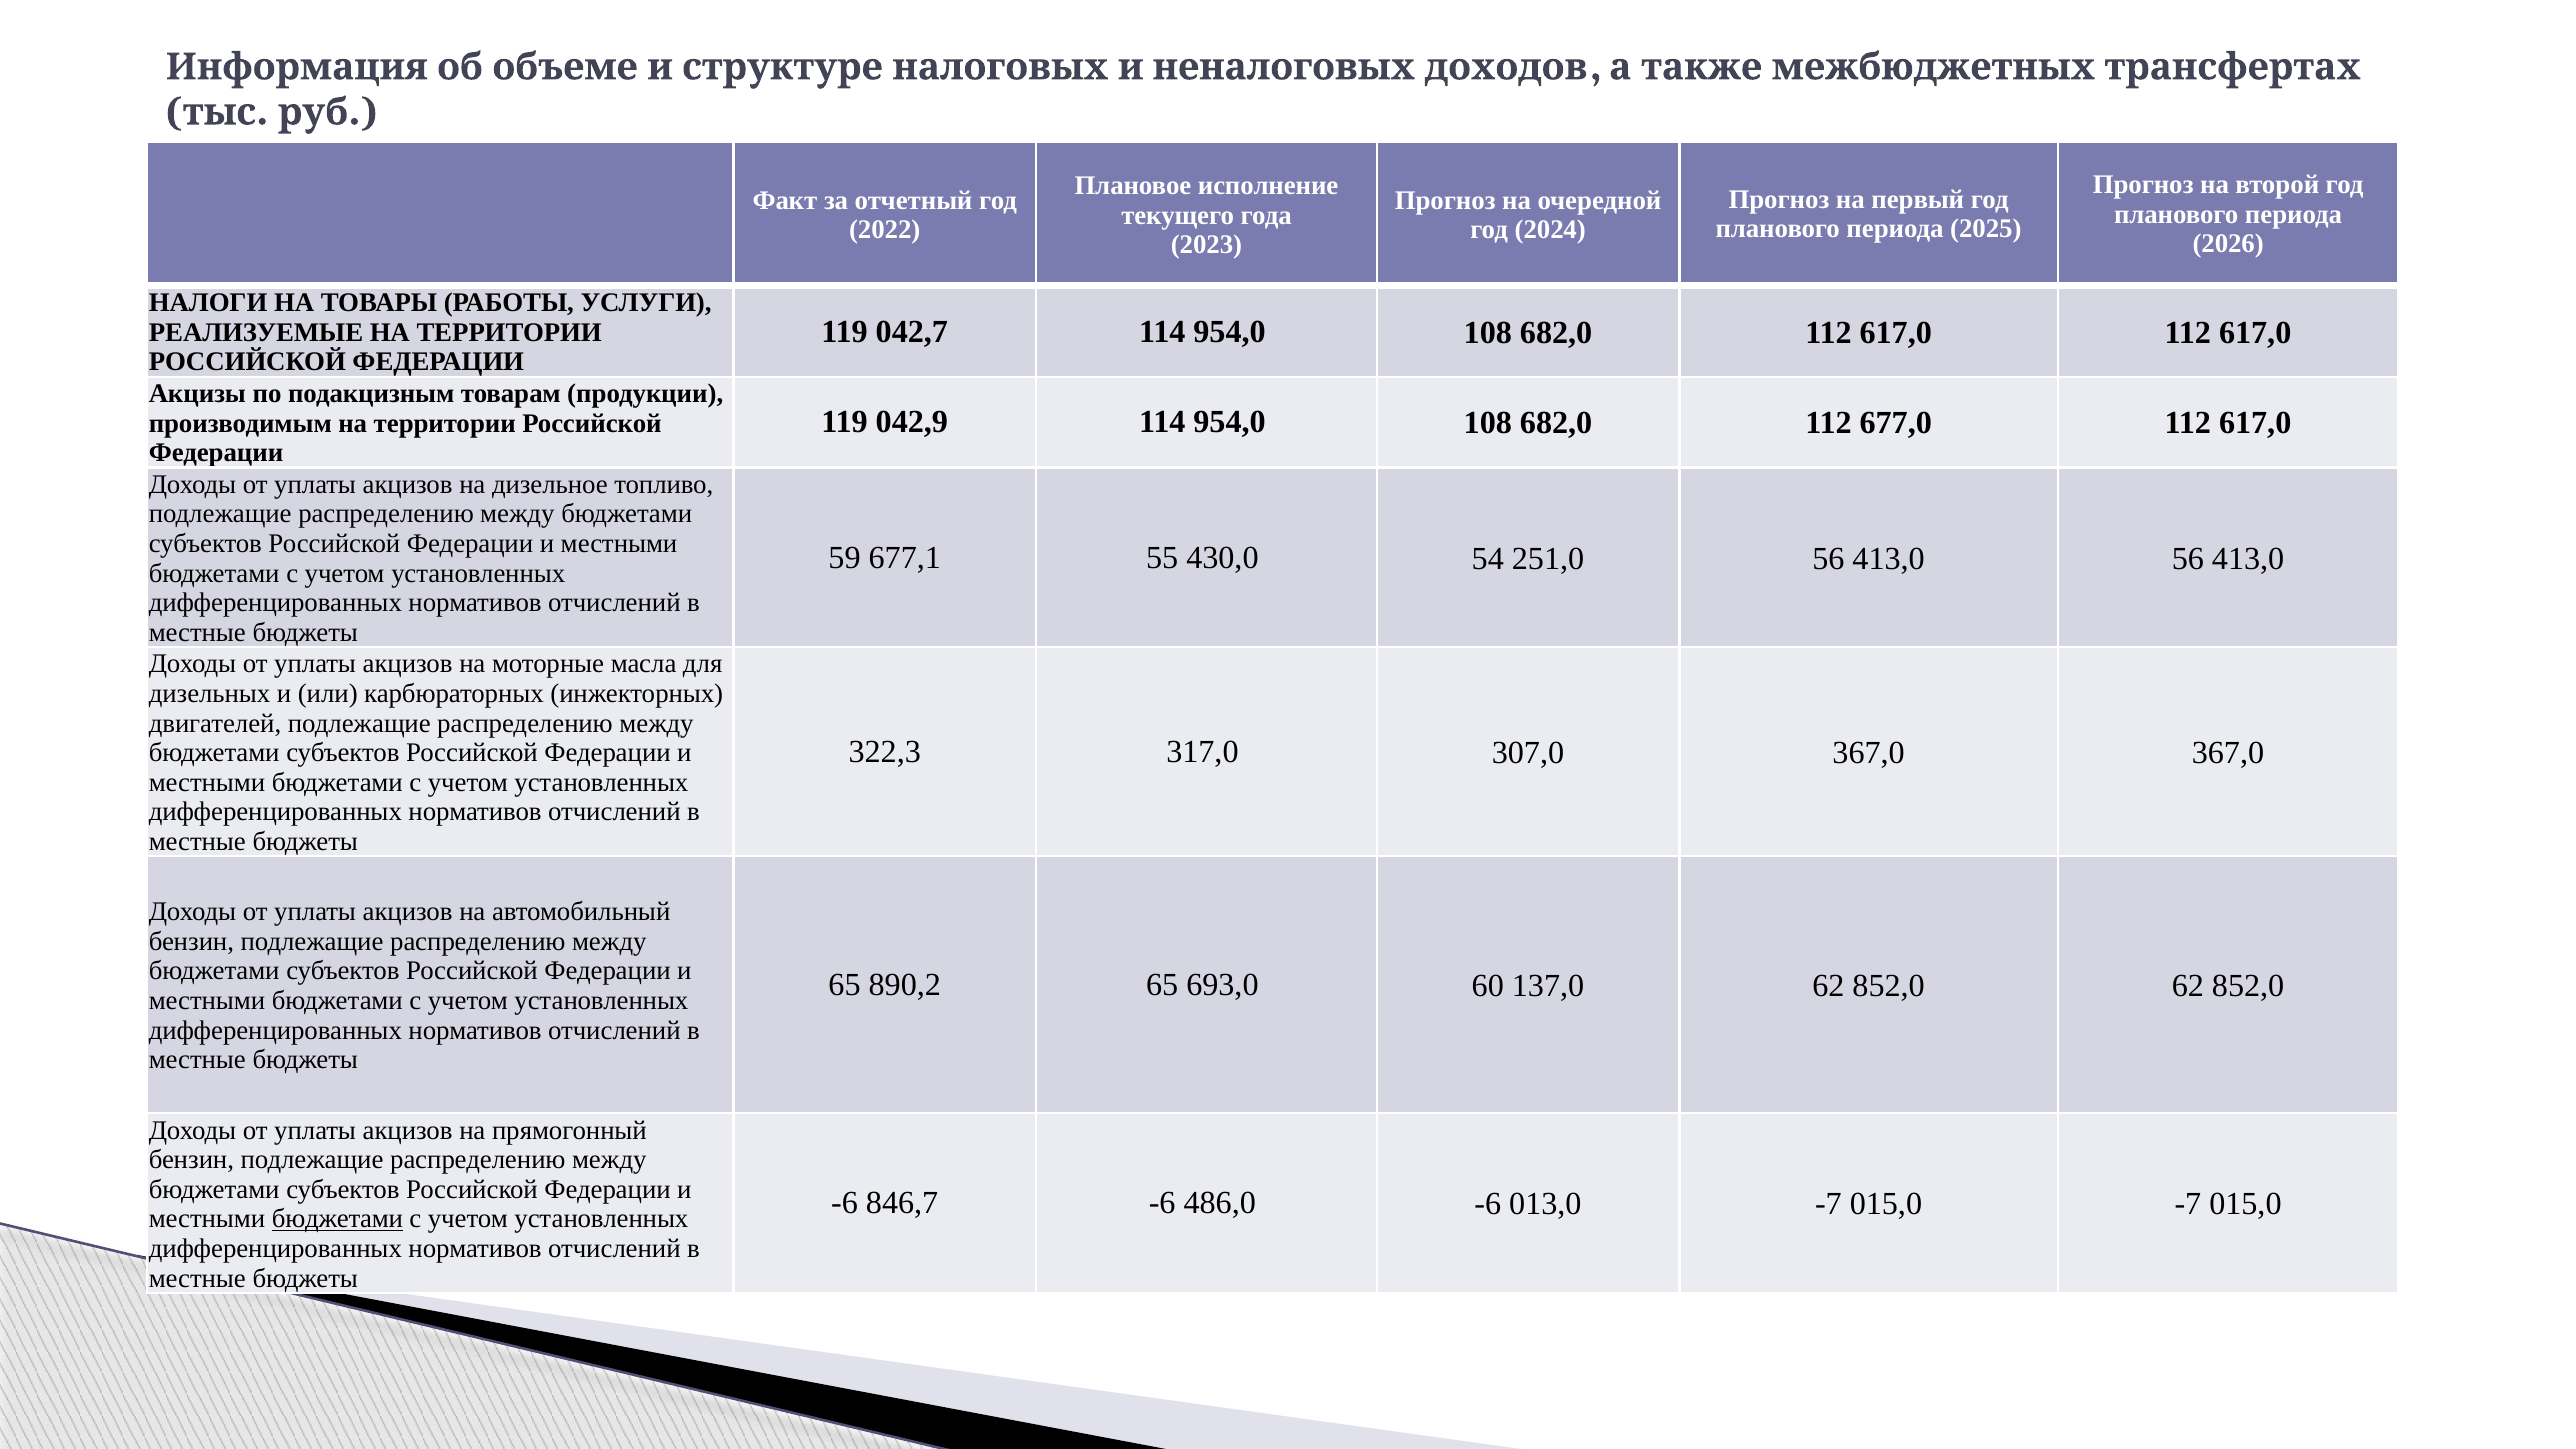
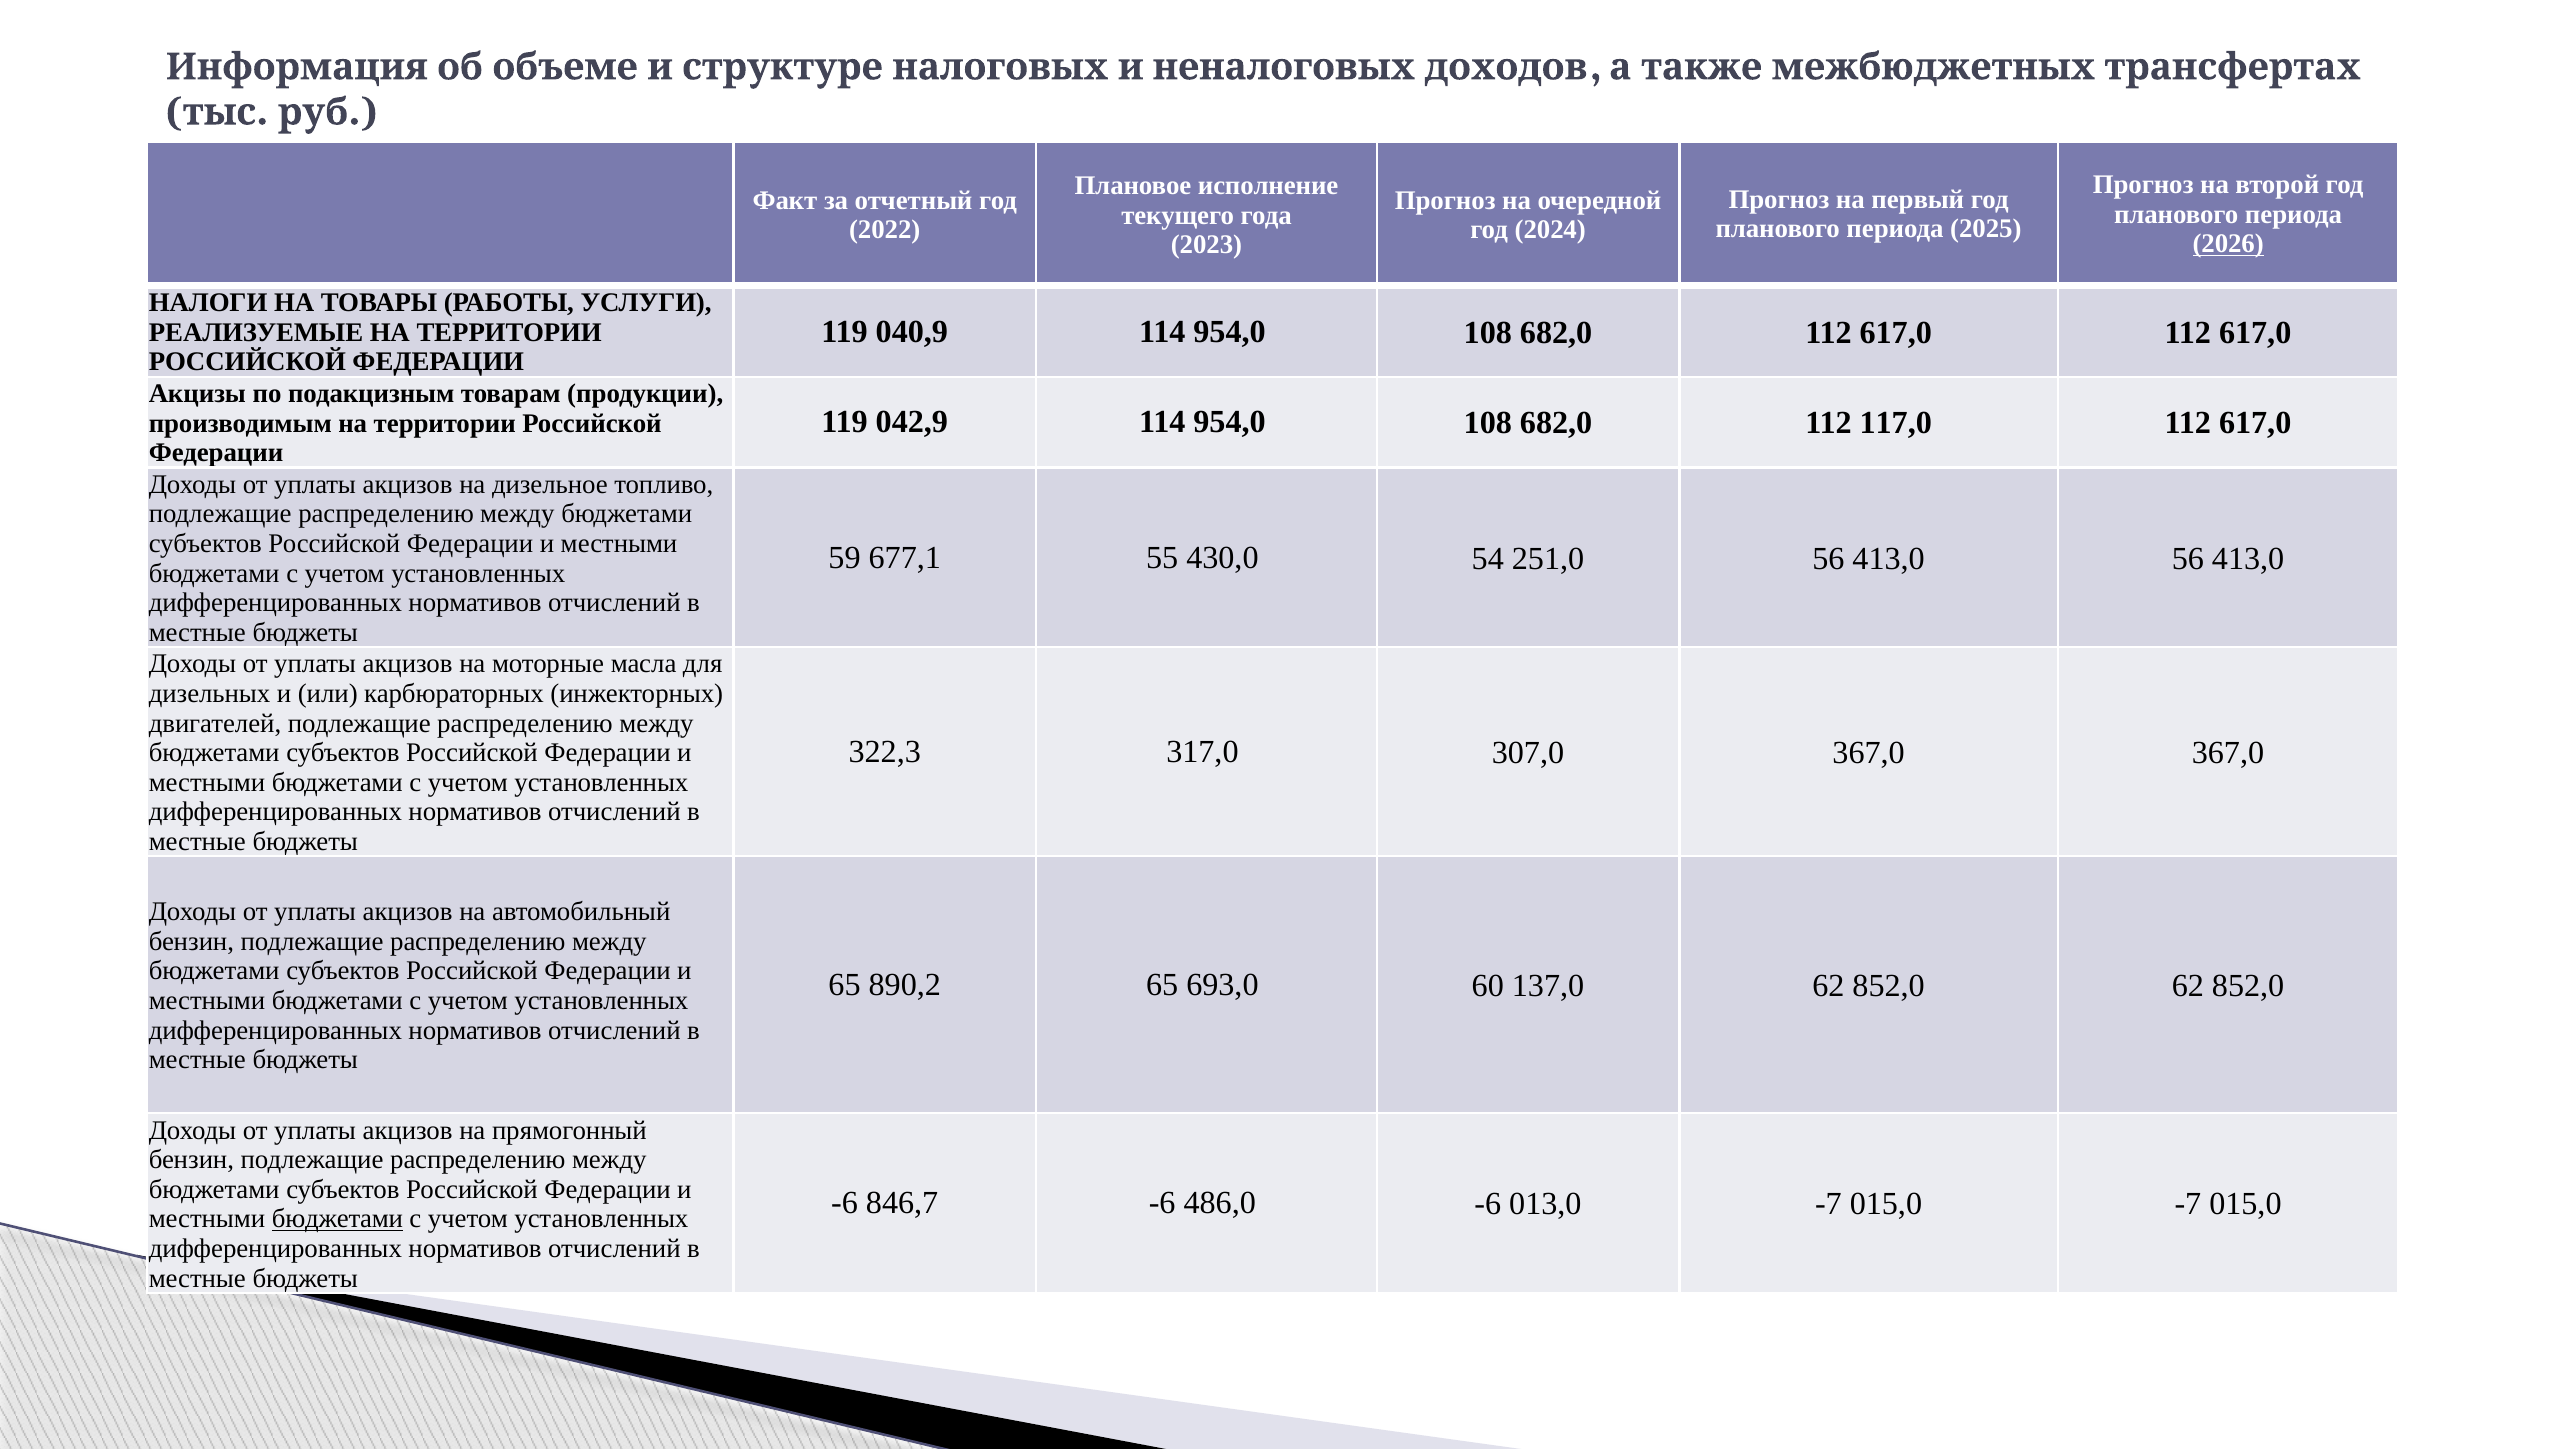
2026 underline: none -> present (2228, 244)
042,7: 042,7 -> 040,9 (912, 332)
677,0: 677,0 -> 117,0 (1896, 423)
